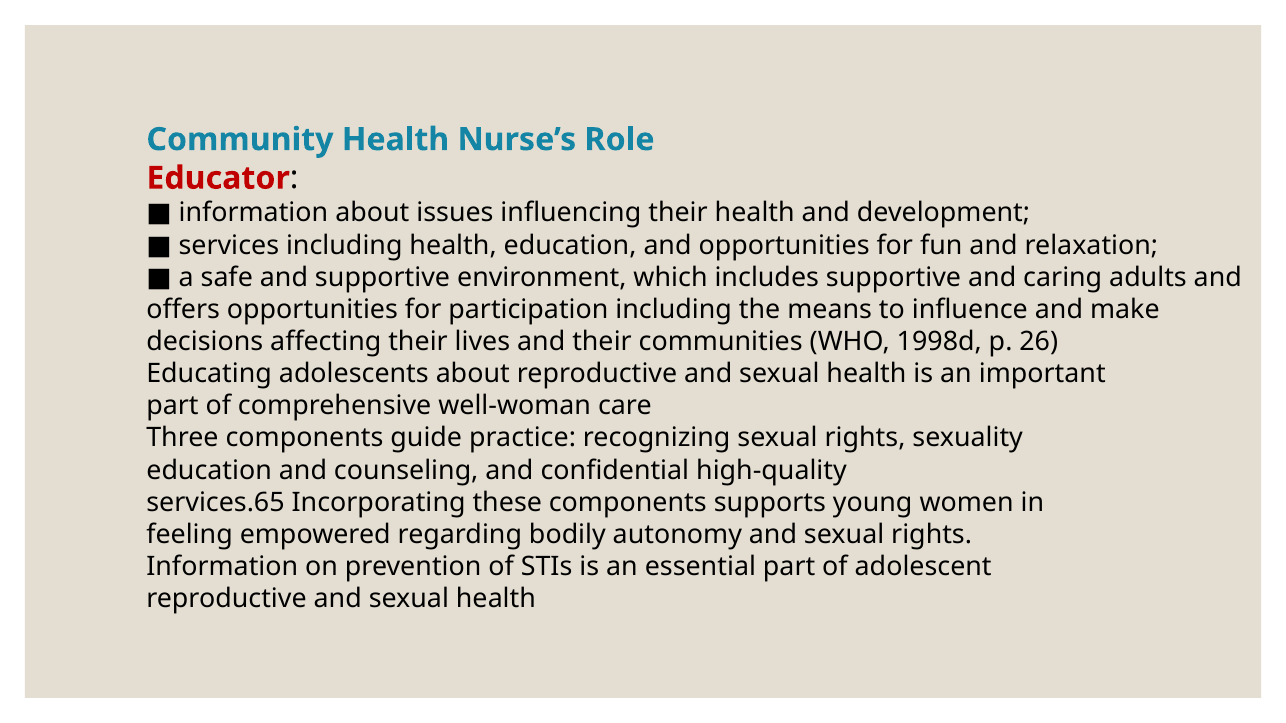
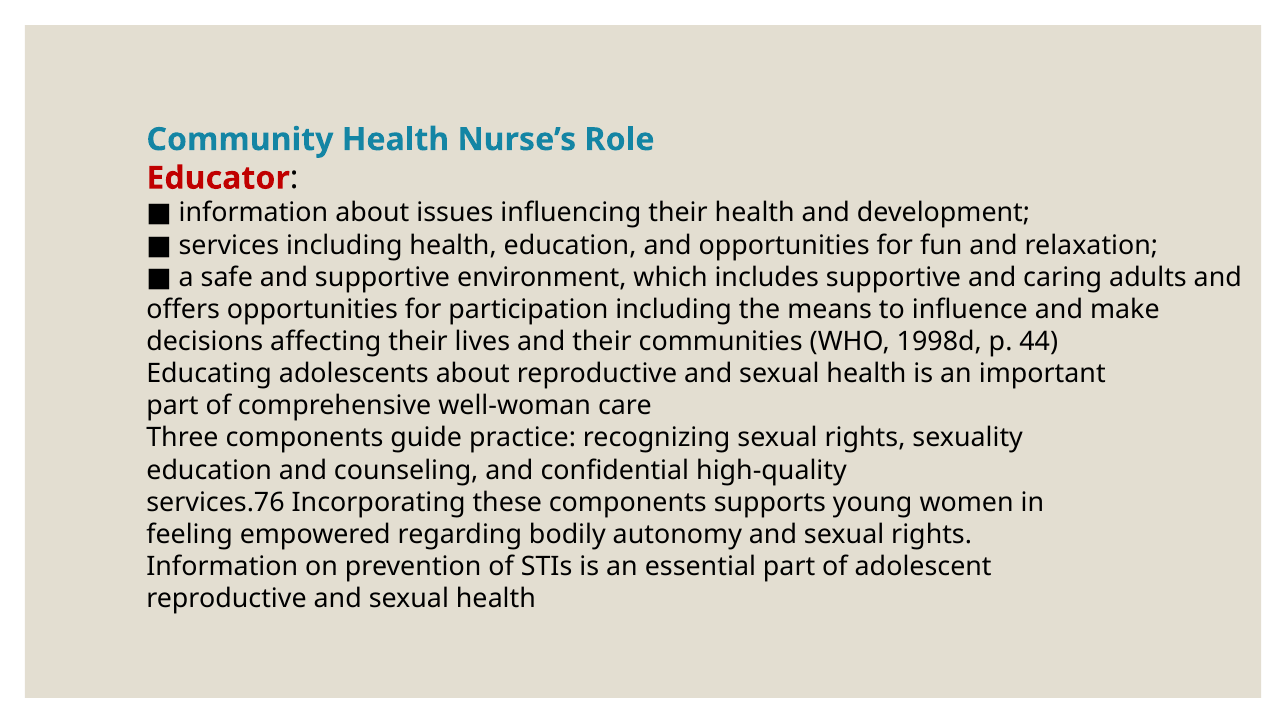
26: 26 -> 44 (1039, 342)
services.65: services.65 -> services.76 (215, 503)
